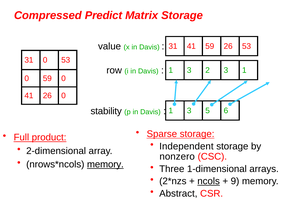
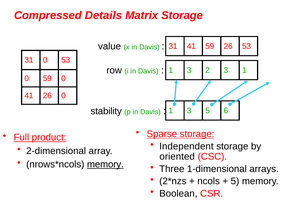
Predict: Predict -> Details (103, 15)
nonzero: nonzero -> oriented (177, 157)
ncols underline: present -> none (209, 181)
9: 9 -> 5 (235, 181)
Abstract: Abstract -> Boolean (178, 193)
